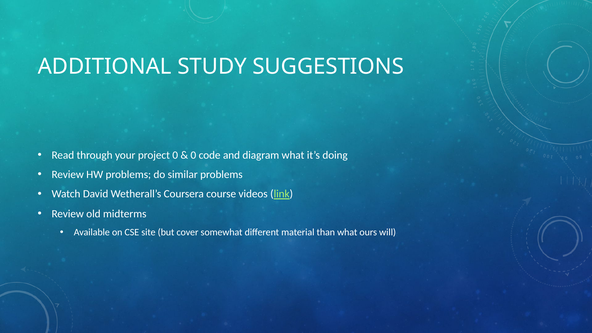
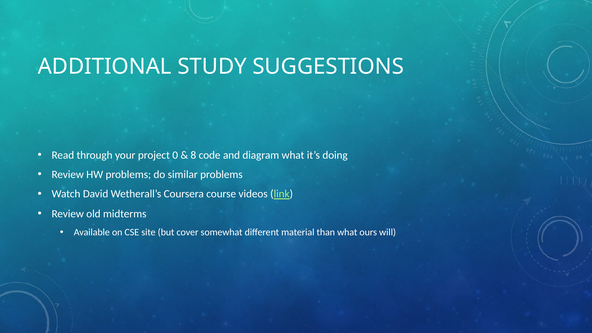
0: 0 -> 8 (193, 155)
